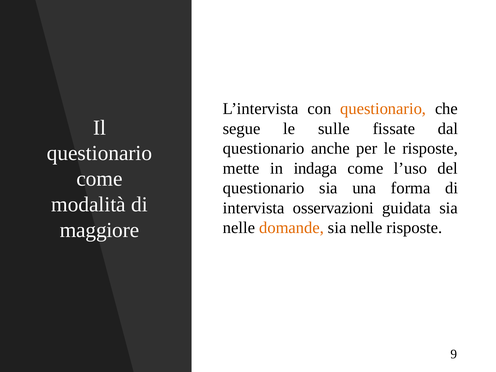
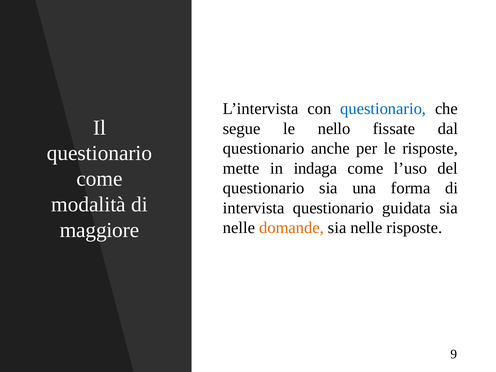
questionario colour: orange -> blue (383, 109)
sulle: sulle -> nello (334, 129)
intervista osservazioni: osservazioni -> questionario (333, 208)
